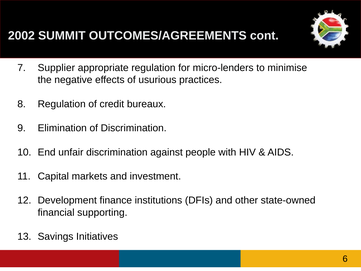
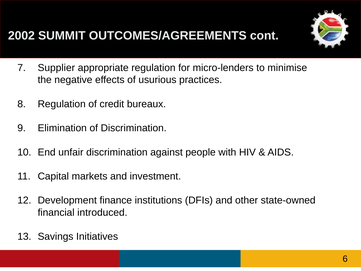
supporting: supporting -> introduced (102, 212)
